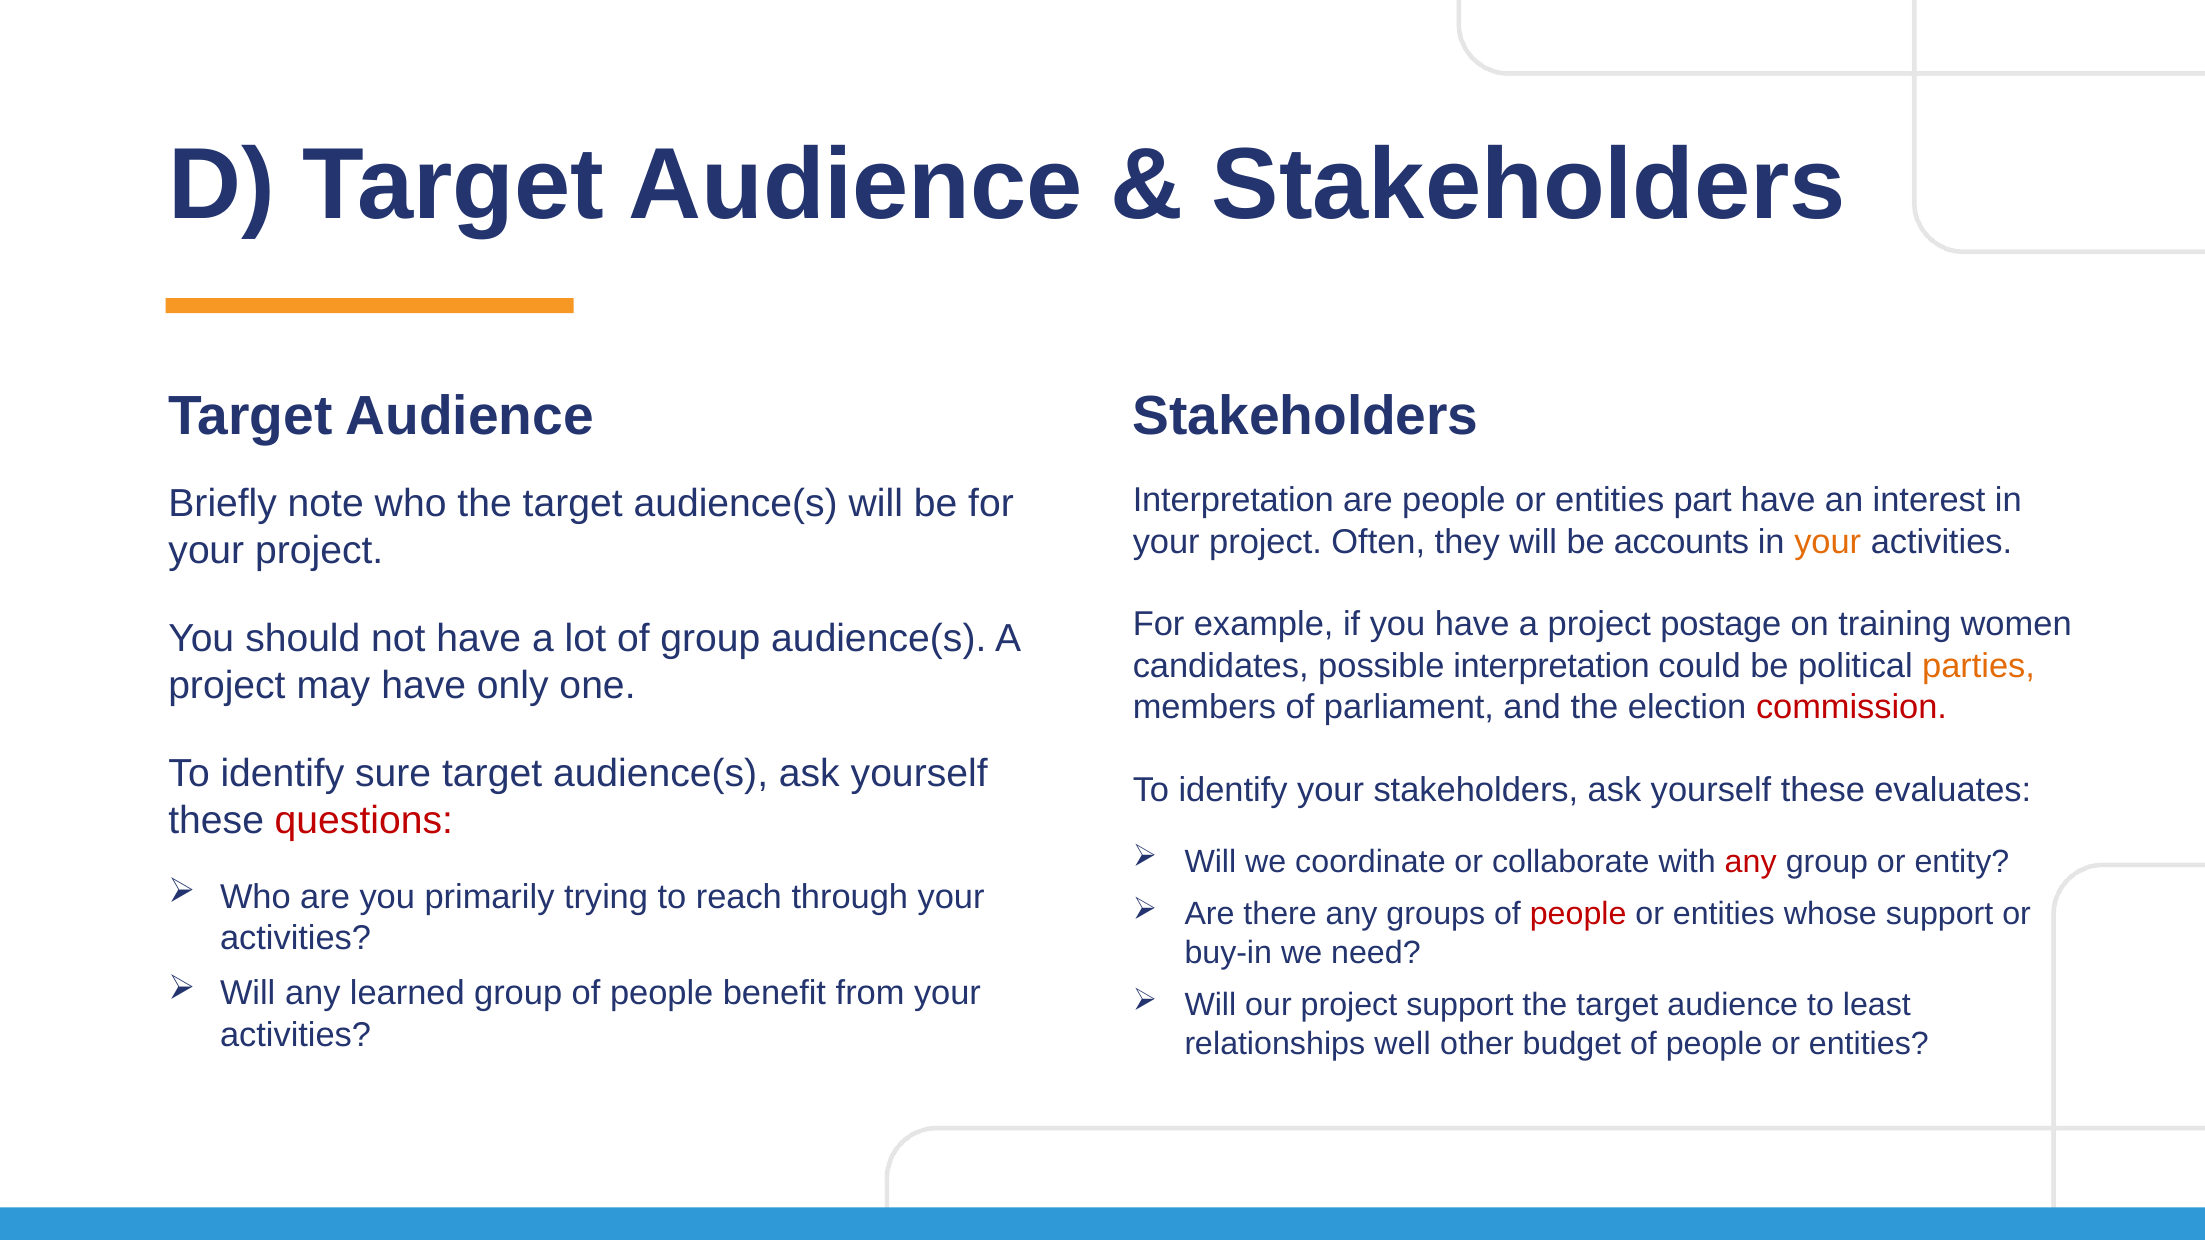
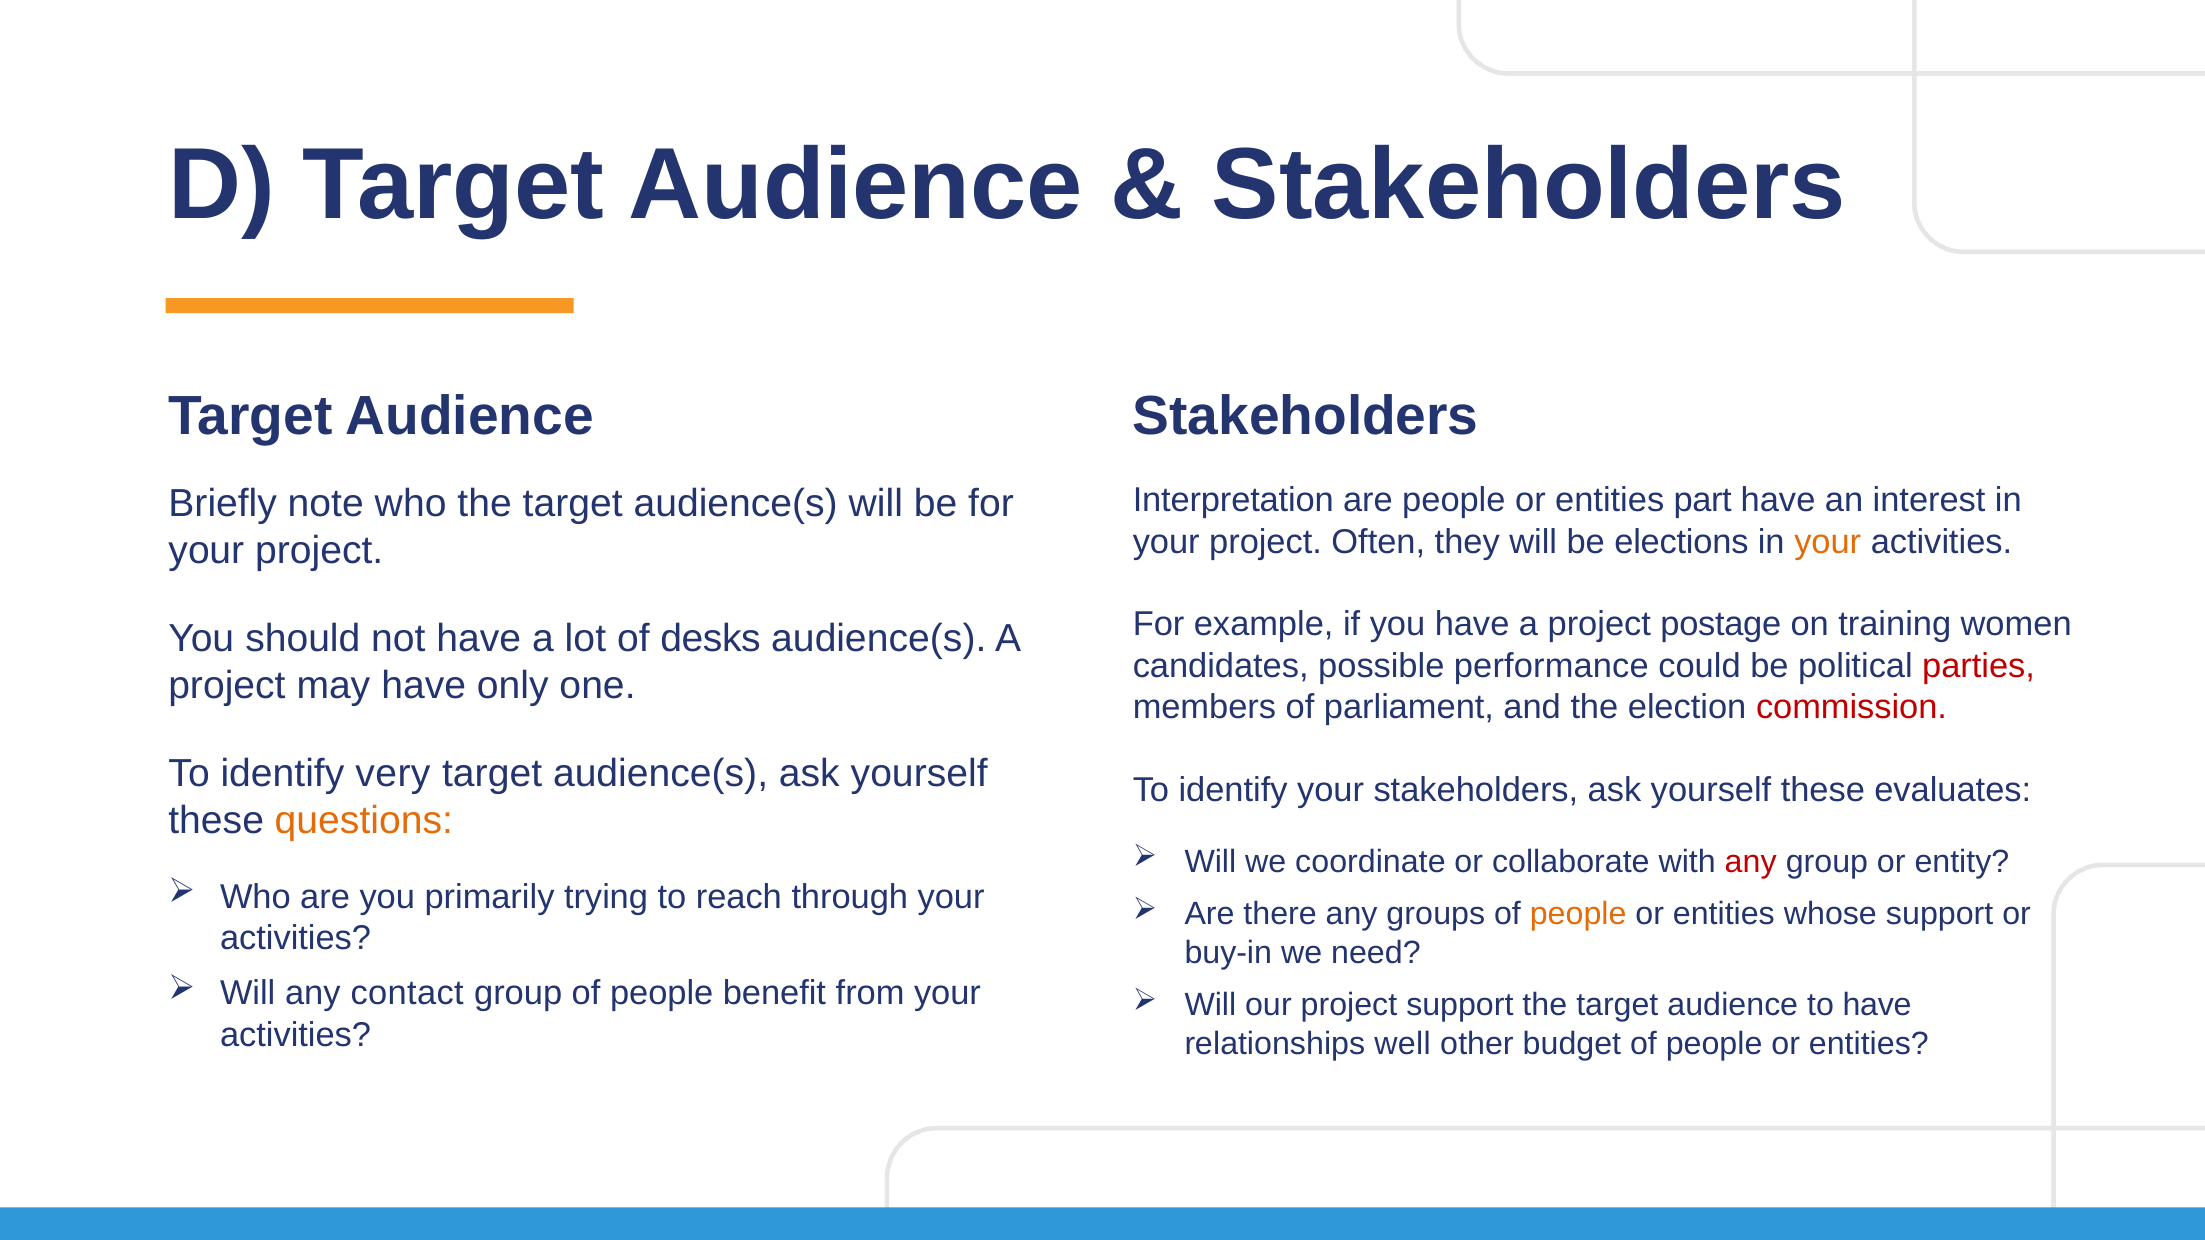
accounts: accounts -> elections (1681, 542)
of group: group -> desks (710, 639)
possible interpretation: interpretation -> performance (1551, 666)
parties colour: orange -> red (1979, 666)
sure: sure -> very (393, 774)
questions colour: red -> orange (364, 821)
people colour: red -> orange (1578, 914)
learned: learned -> contact (407, 994)
to least: least -> have (1877, 1005)
